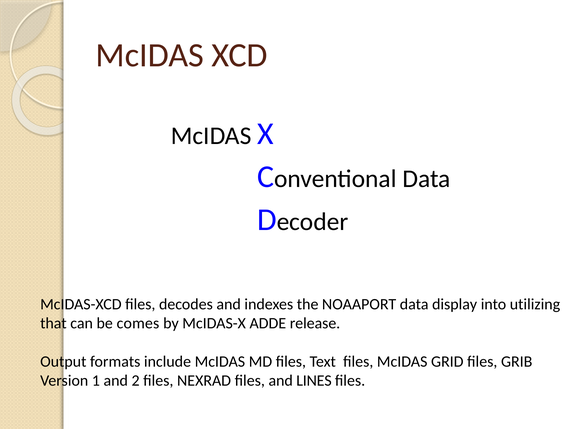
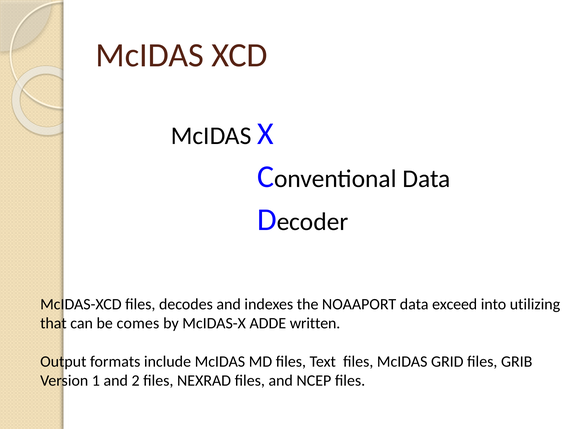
display: display -> exceed (455, 305)
release: release -> written (315, 324)
LINES: LINES -> NCEP (314, 381)
